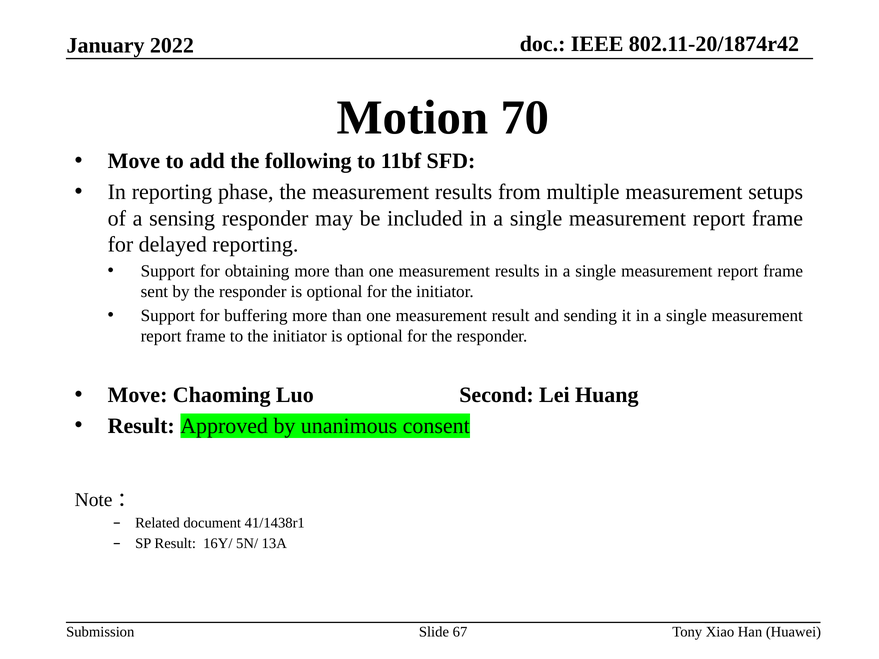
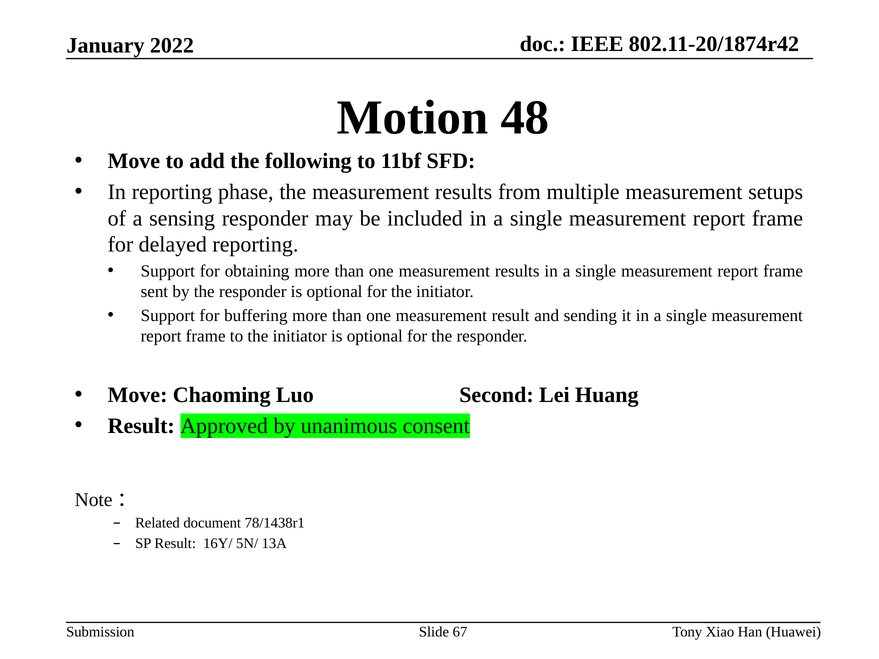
70: 70 -> 48 (525, 118)
41/1438r1: 41/1438r1 -> 78/1438r1 (275, 523)
